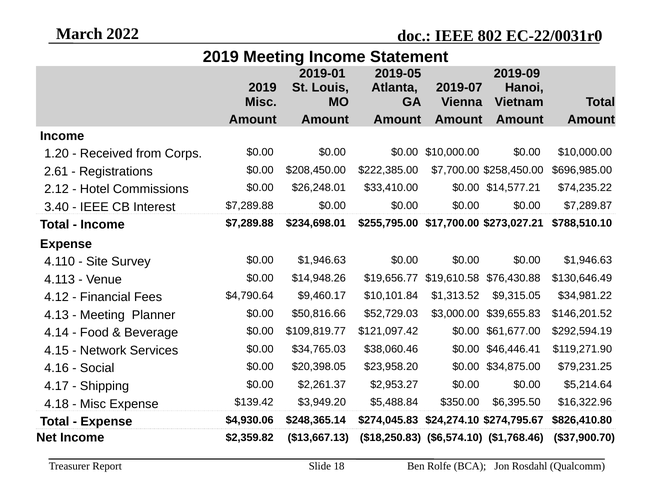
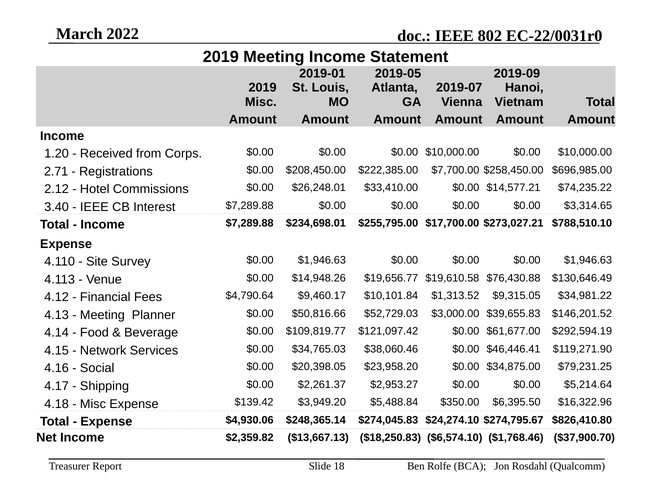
2.61: 2.61 -> 2.71 (56, 172)
$7,289.87: $7,289.87 -> $3,314.65 (588, 206)
